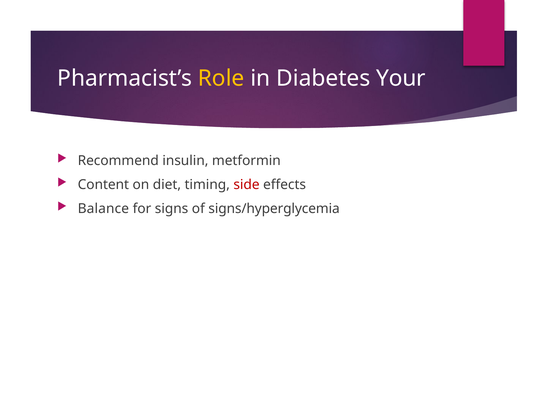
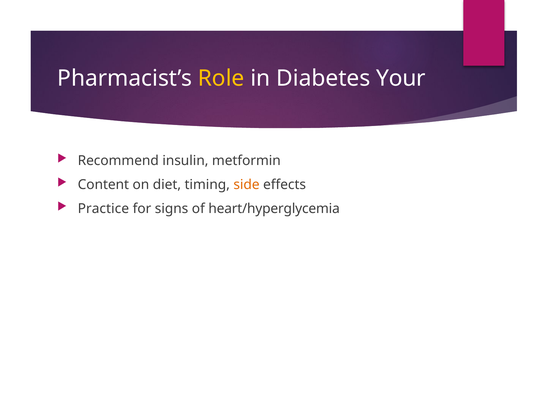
side colour: red -> orange (247, 185)
Balance: Balance -> Practice (103, 209)
signs/hyperglycemia: signs/hyperglycemia -> heart/hyperglycemia (274, 209)
